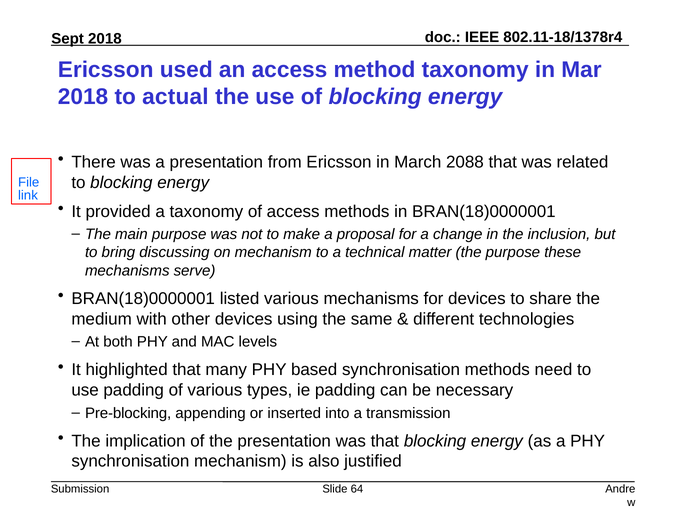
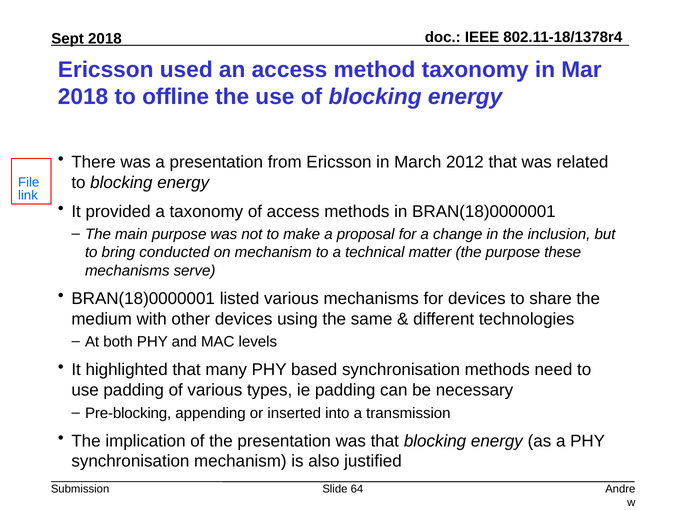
actual: actual -> offline (176, 97)
2088: 2088 -> 2012 (465, 162)
discussing: discussing -> conducted (174, 252)
